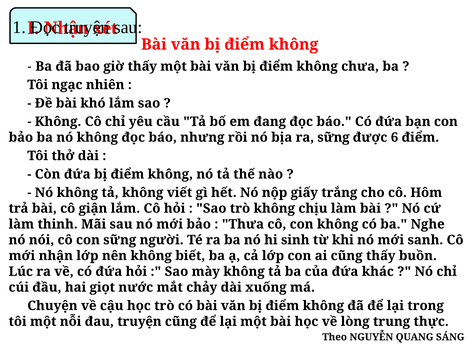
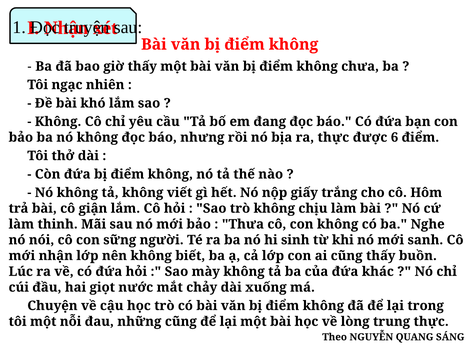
ra sững: sững -> thực (333, 137)
đau truyện: truyện -> những (139, 321)
